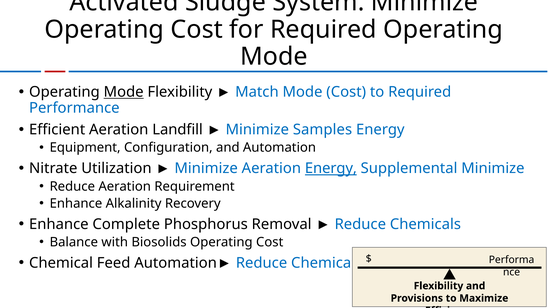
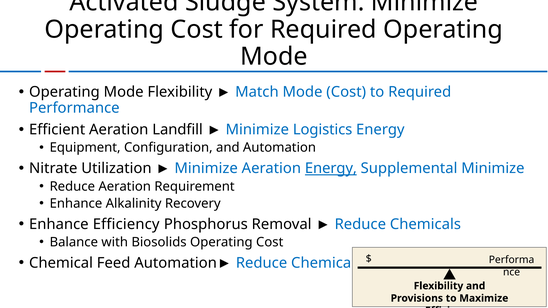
Mode underline: present -> none (124, 92)
Samples: Samples -> Logistics (323, 130)
Enhance Complete: Complete -> Efficiency (126, 224)
